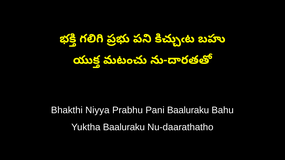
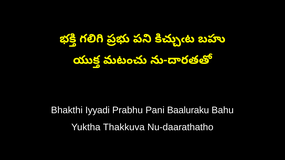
Niyya: Niyya -> Iyyadi (97, 110)
Yuktha Baaluraku: Baaluraku -> Thakkuva (124, 127)
